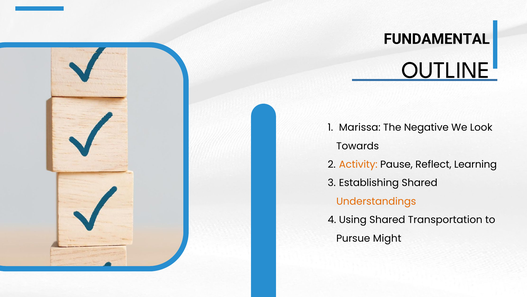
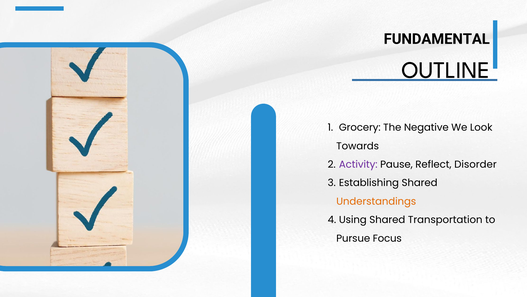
Marissa: Marissa -> Grocery (360, 127)
Activity colour: orange -> purple (358, 164)
Learning: Learning -> Disorder (475, 164)
Might: Might -> Focus (387, 238)
